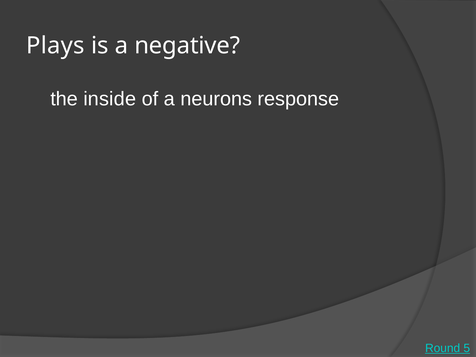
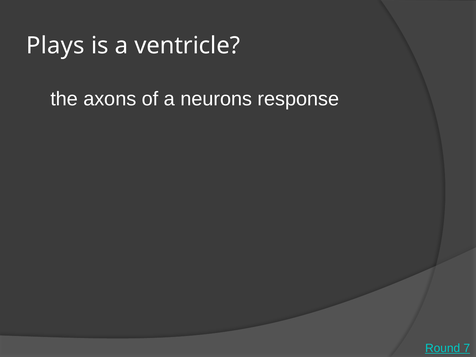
negative: negative -> ventricle (187, 46)
inside: inside -> axons (110, 99)
5: 5 -> 7 (467, 348)
